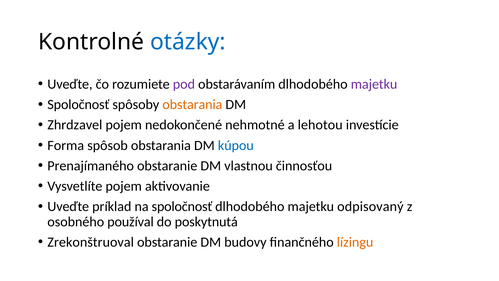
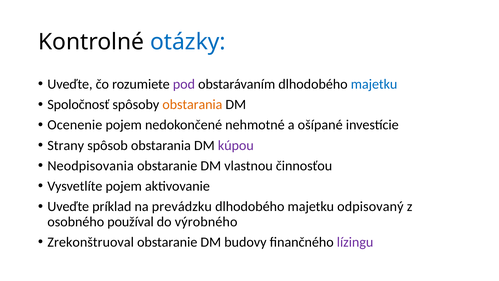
majetku colour: purple -> blue (374, 84)
Zhrdzavel: Zhrdzavel -> Ocenenie (75, 125)
lehotou: lehotou -> ošípané (320, 125)
Forma: Forma -> Strany (66, 145)
kúpou colour: blue -> purple (236, 145)
Prenajímaného: Prenajímaného -> Neodpisovania (91, 166)
na spoločnosť: spoločnosť -> prevádzku (182, 206)
poskytnutá: poskytnutá -> výrobného (206, 222)
lízingu colour: orange -> purple (355, 242)
